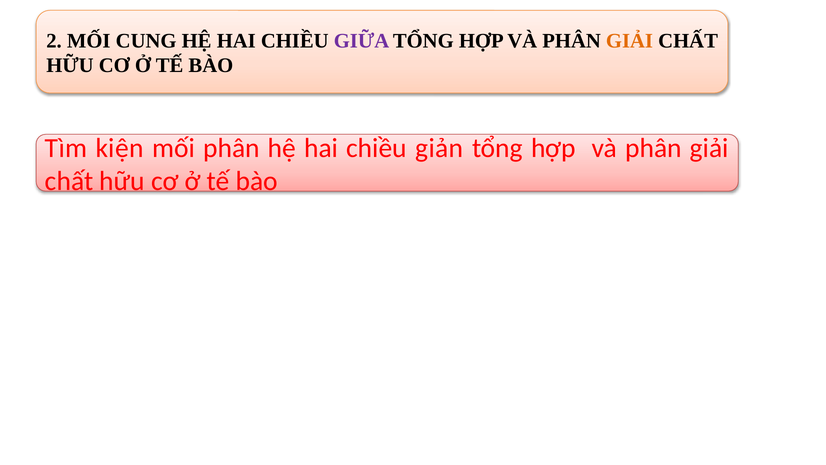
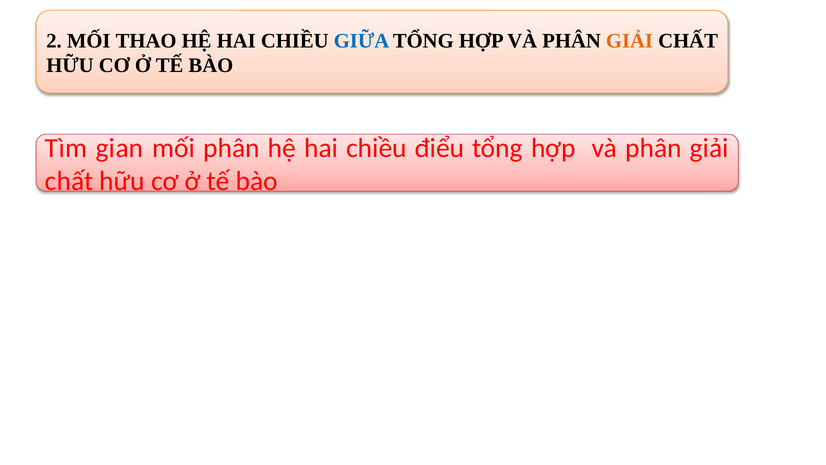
CUNG: CUNG -> THAO (146, 41)
GIỮA colour: purple -> blue (361, 41)
kiện: kiện -> gian (120, 148)
giản: giản -> điểu (439, 148)
